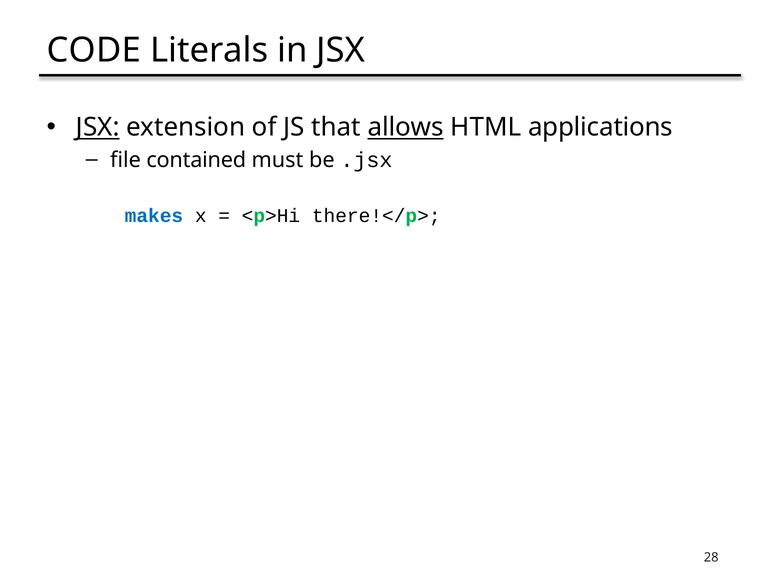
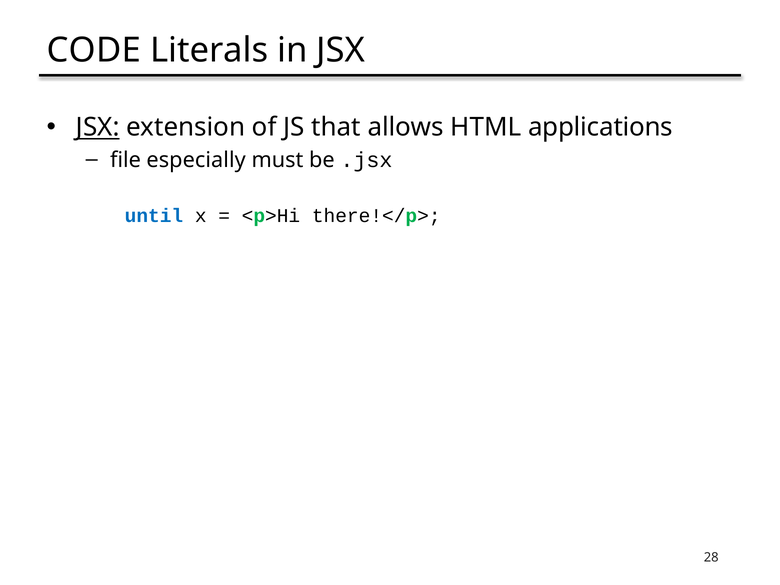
allows underline: present -> none (406, 127)
contained: contained -> especially (196, 160)
makes: makes -> until (154, 216)
